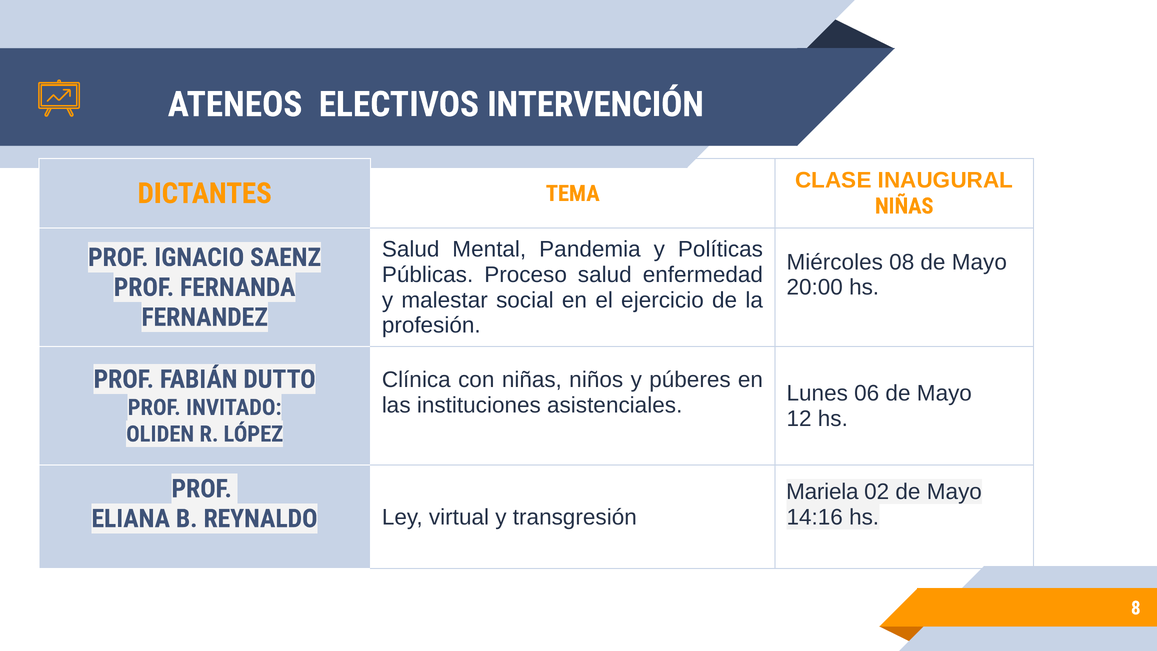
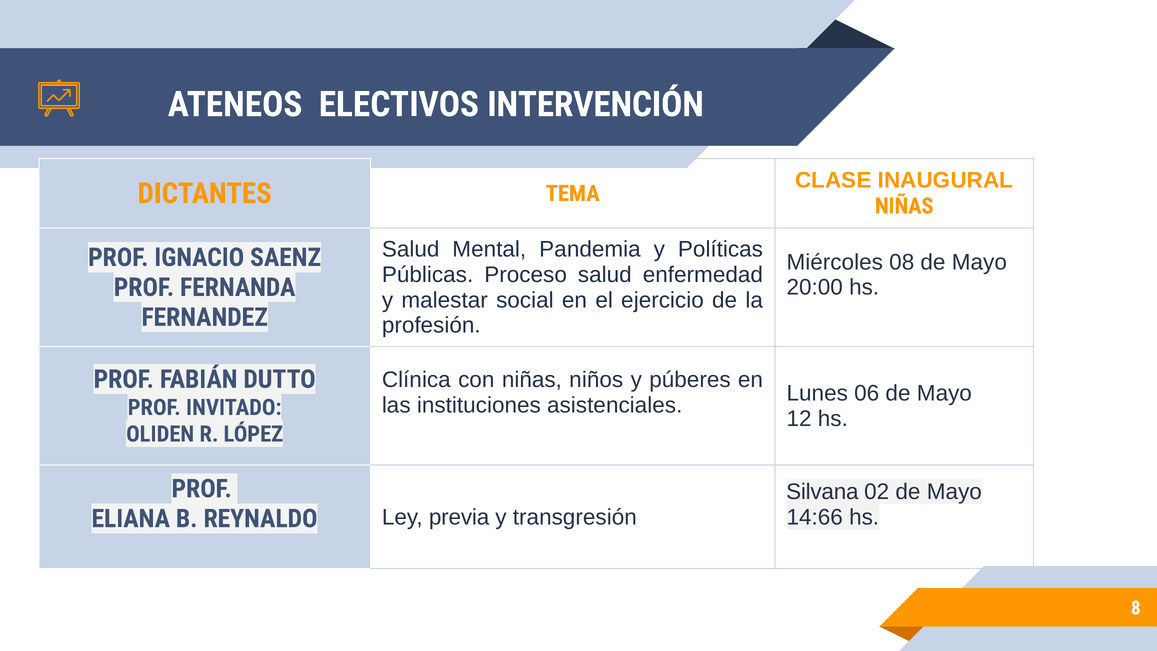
Mariela: Mariela -> Silvana (822, 492)
14:16: 14:16 -> 14:66 (815, 517)
virtual: virtual -> previa (459, 517)
